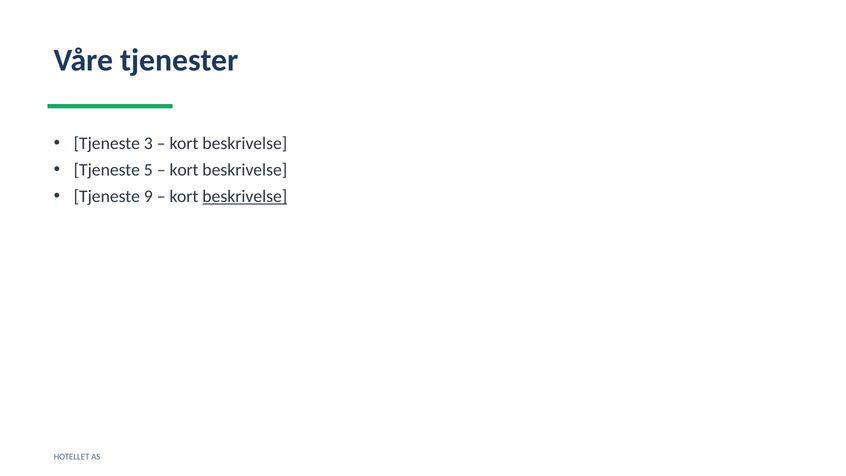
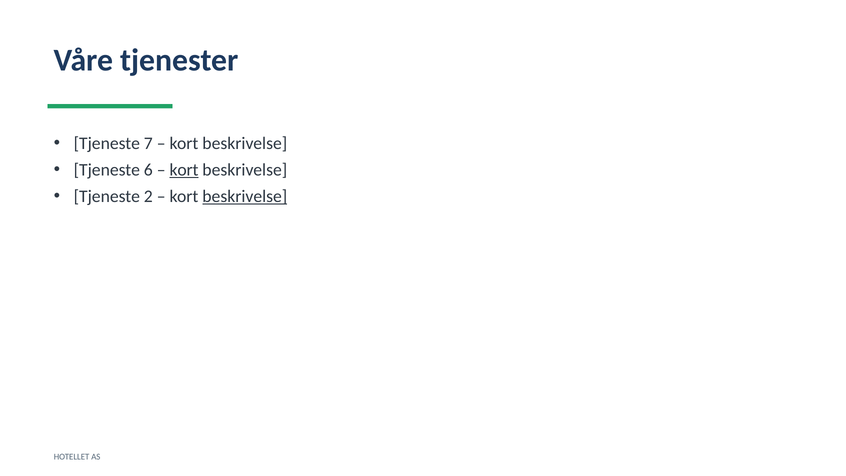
3: 3 -> 7 (148, 143)
5: 5 -> 6 (148, 170)
kort underline: none -> present (184, 170)
9: 9 -> 2 (148, 196)
